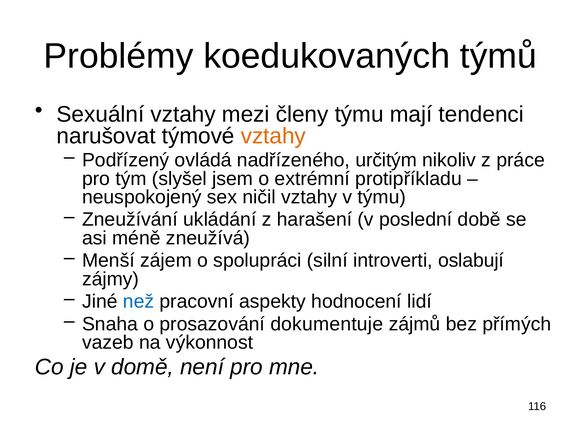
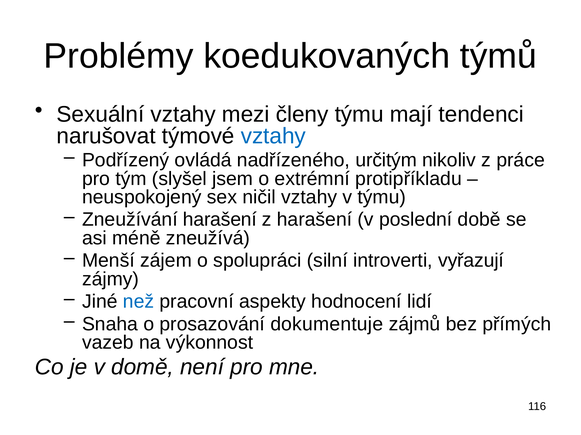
vztahy colour: orange -> blue (273, 136)
Zneužívání ukládání: ukládání -> harašení (220, 220)
oslabují: oslabují -> vyřazují (471, 261)
